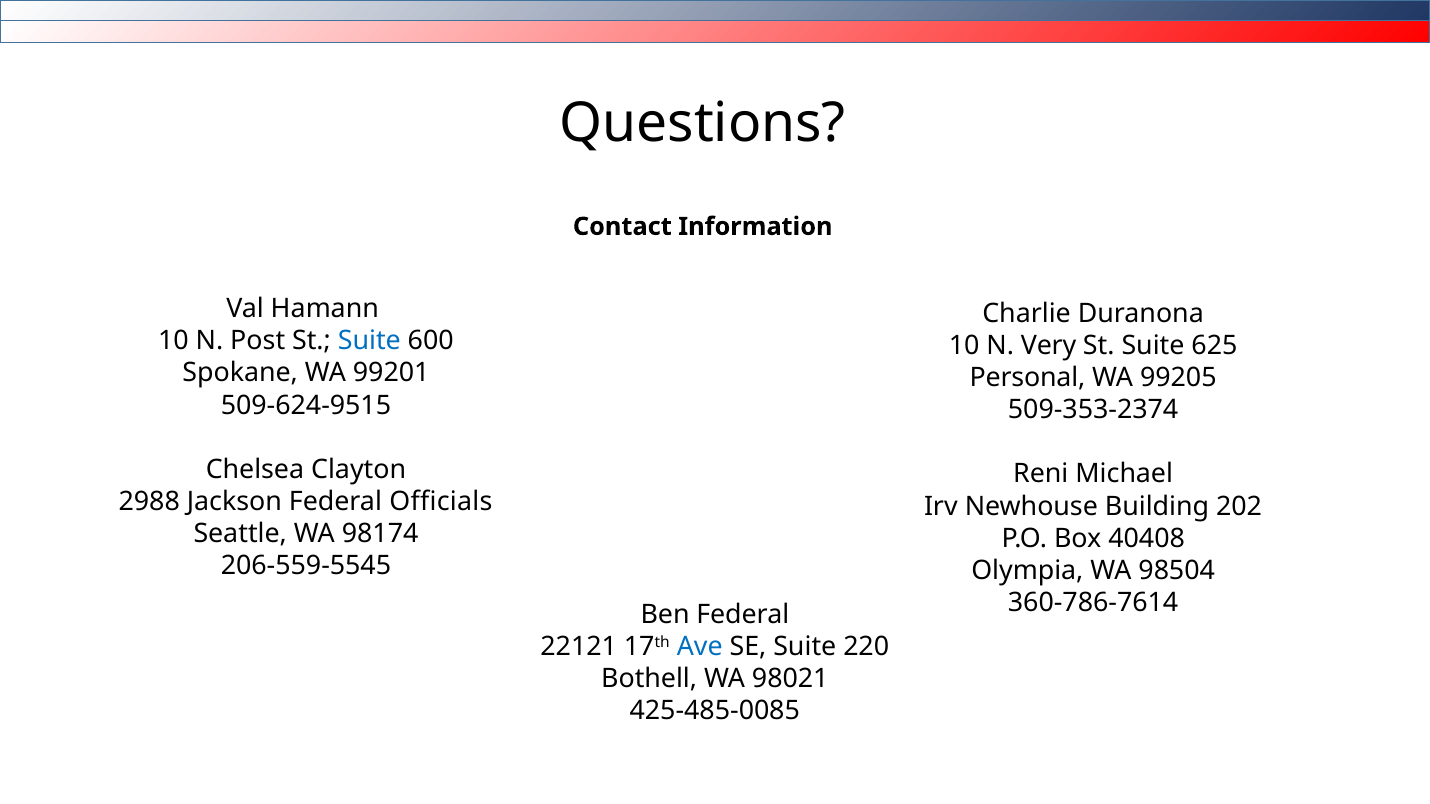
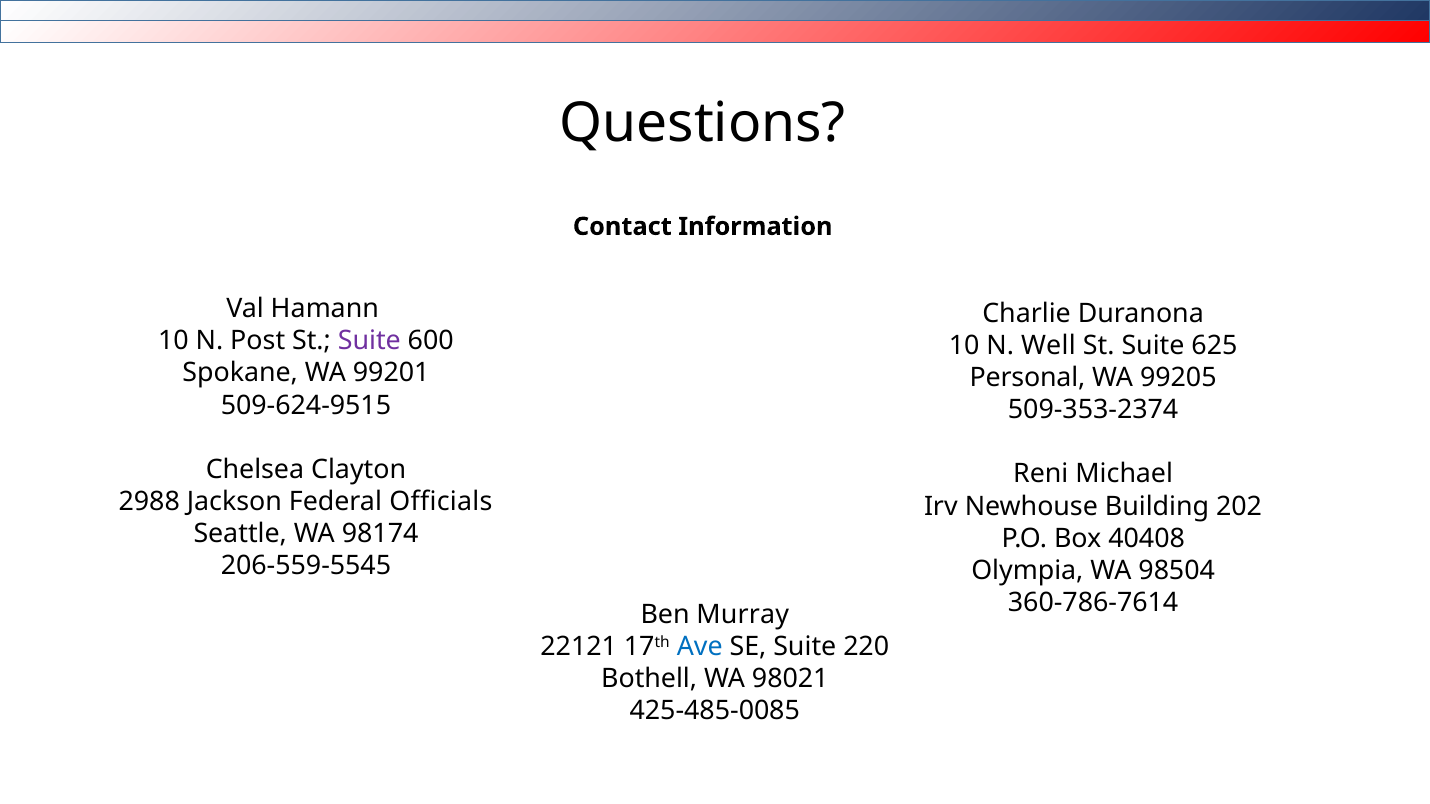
Suite colour: blue -> purple (369, 341)
Very: Very -> Well (1048, 346)
Ben Federal: Federal -> Murray (743, 615)
